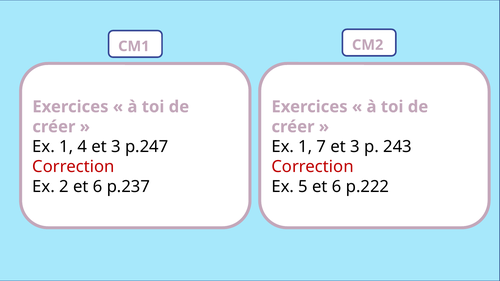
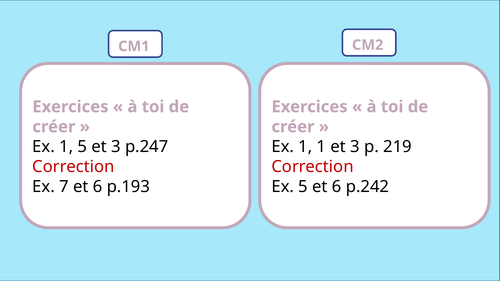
1 4: 4 -> 5 (82, 147)
1 7: 7 -> 1 (321, 147)
243: 243 -> 219 (398, 147)
2: 2 -> 7 (64, 187)
p.237: p.237 -> p.193 (128, 187)
p.222: p.222 -> p.242 (367, 187)
